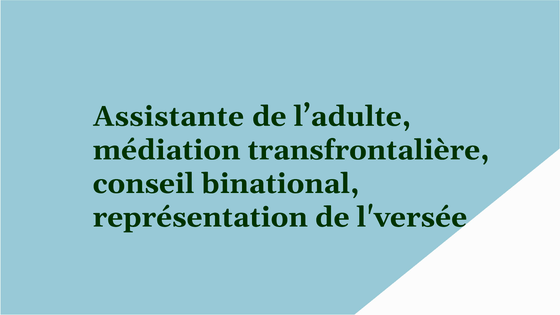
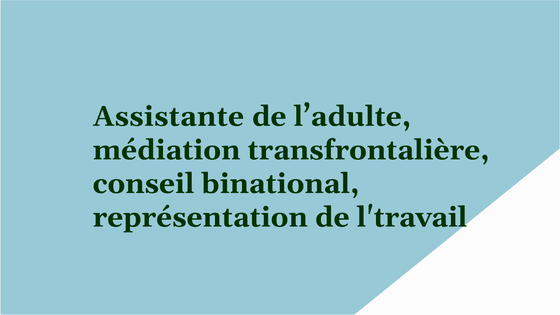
l'versée: l'versée -> l'travail (412, 217)
